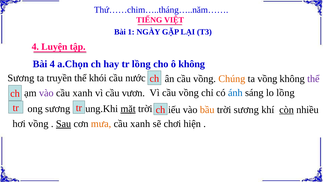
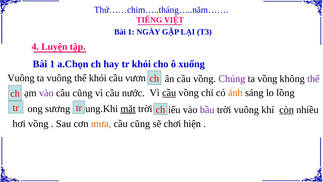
4: 4 -> 1 (52, 64)
tr lồng: lồng -> khói (141, 64)
ô không: không -> xuống (192, 64)
Sương: Sương -> Vuông (21, 78)
ta truyền: truyền -> vuông (59, 78)
nước: nước -> vươn (135, 78)
Chúng colour: orange -> purple (232, 79)
xanh: xanh -> cũng (83, 93)
vươn: vươn -> nước (133, 93)
cầu underline: none -> present (169, 93)
ánh colour: blue -> orange (235, 93)
bầu colour: orange -> purple (207, 109)
trời sương: sương -> vuông (246, 109)
Sau underline: present -> none (64, 123)
xanh: xanh -> cũng (140, 123)
